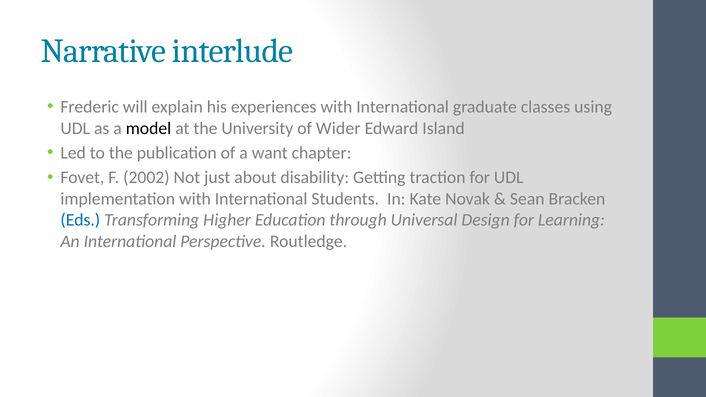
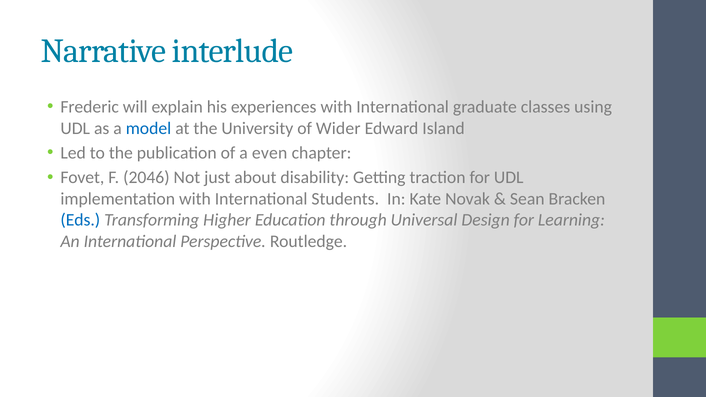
model colour: black -> blue (149, 128)
want: want -> even (270, 153)
2002: 2002 -> 2046 (146, 178)
